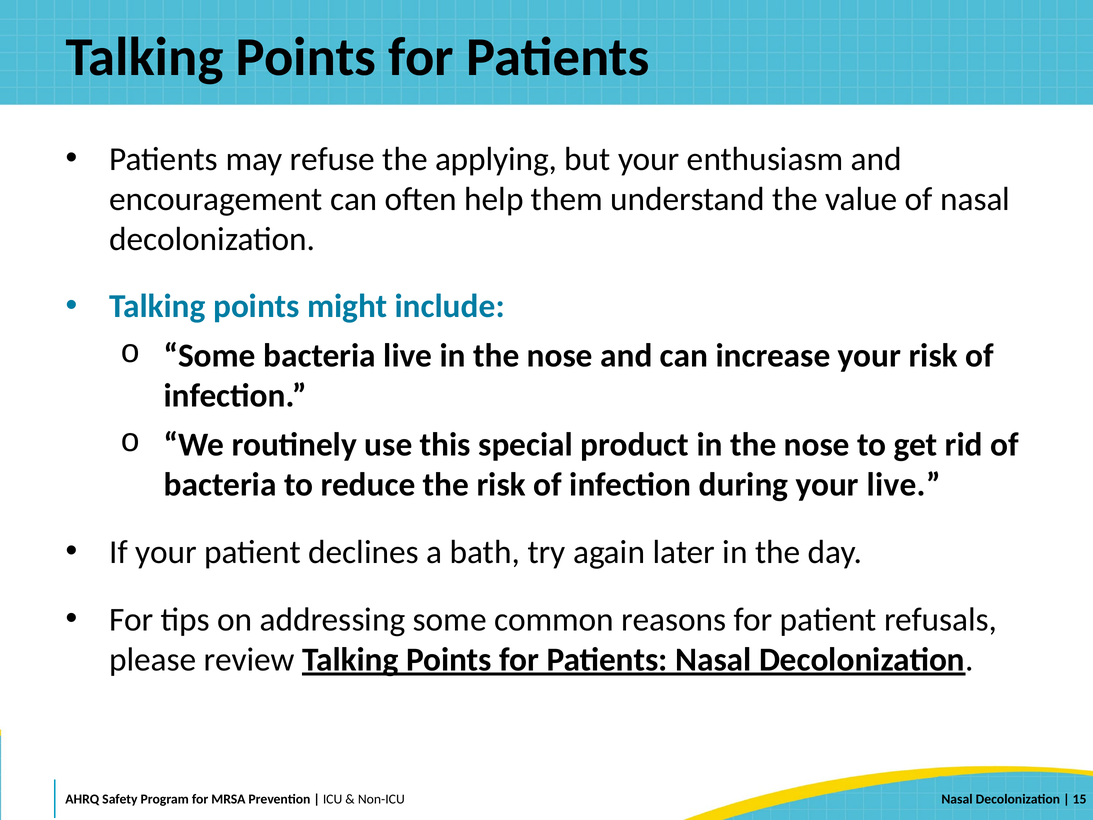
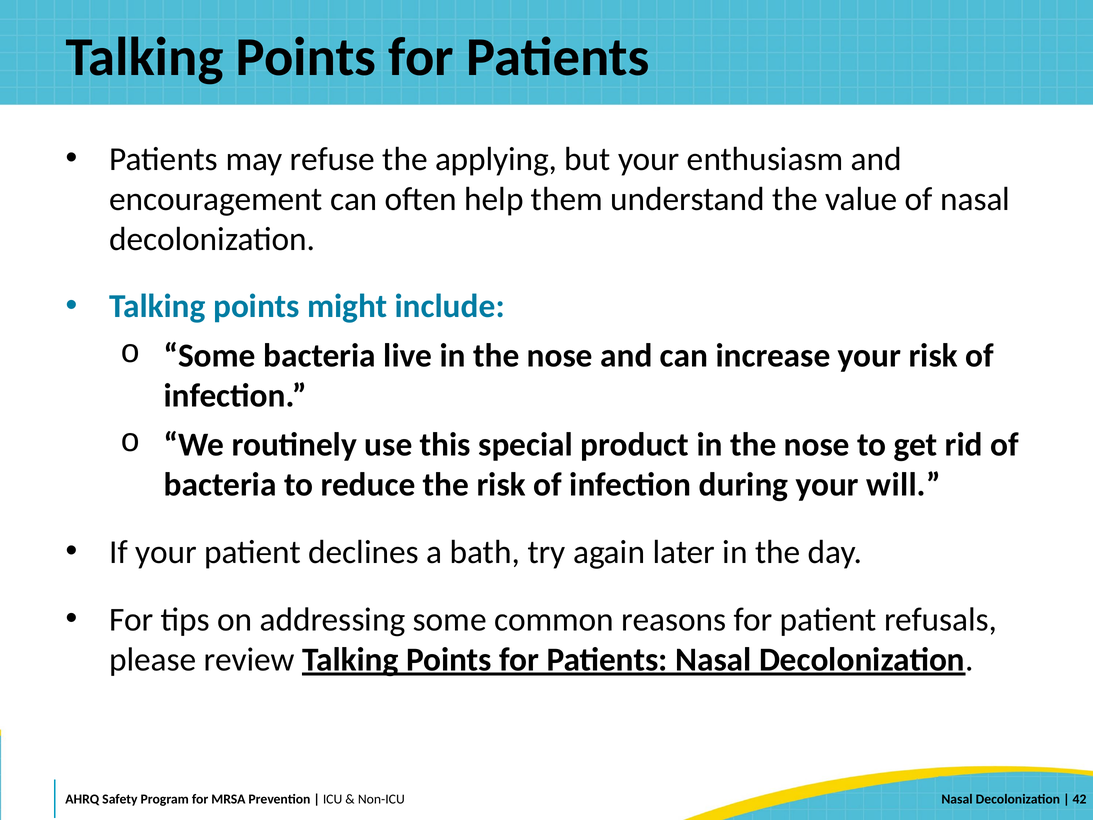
your live: live -> will (904, 485)
15: 15 -> 42 (1080, 799)
